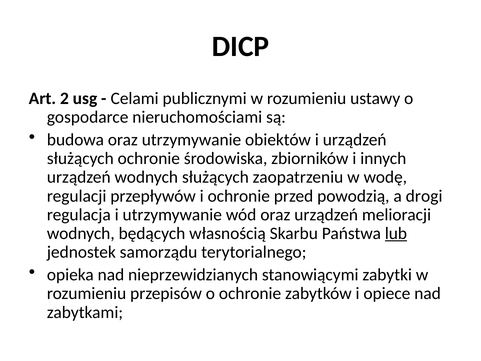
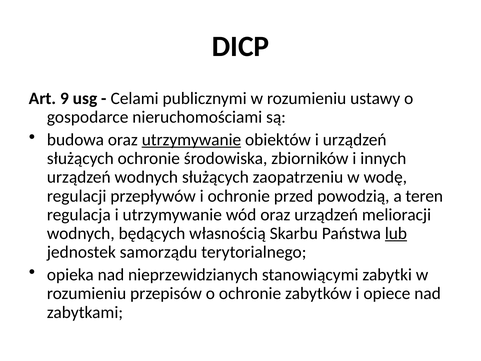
2: 2 -> 9 (64, 98)
utrzymywanie underline: none -> present (191, 140)
drogi: drogi -> teren (424, 196)
